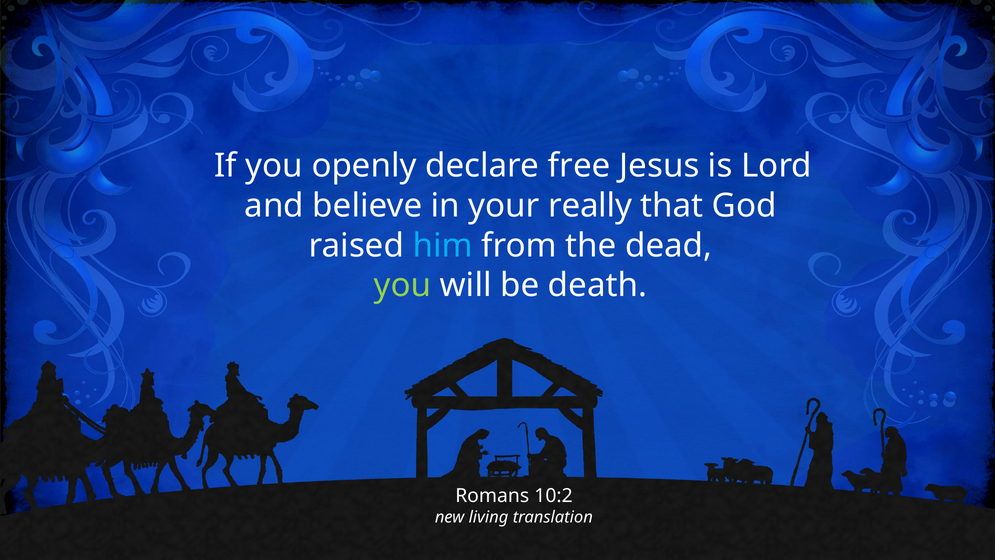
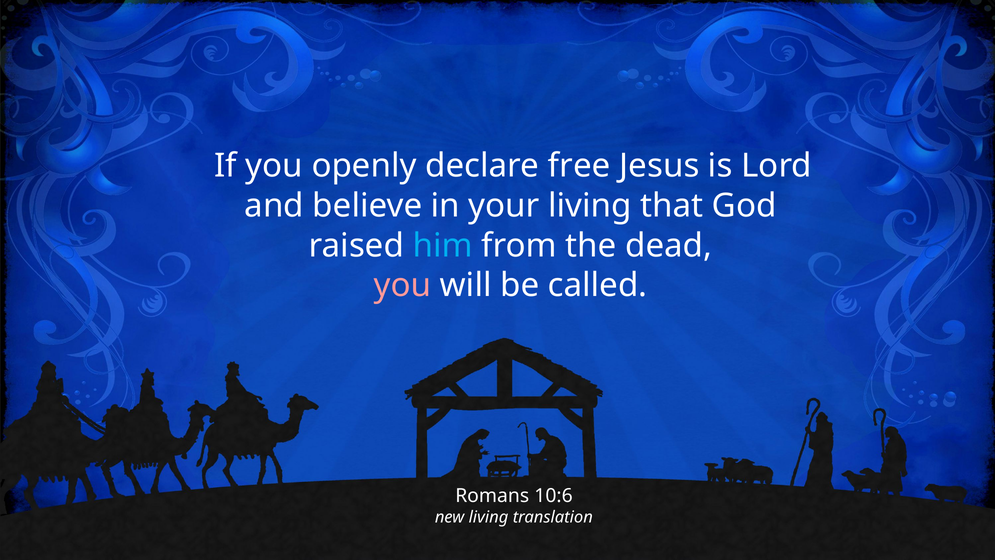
your really: really -> living (590, 206)
you colour: light green -> pink (403, 285)
death: death -> called (598, 285)
10:2: 10:2 -> 10:6 (554, 496)
